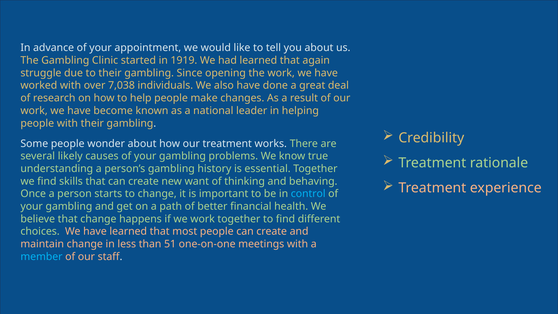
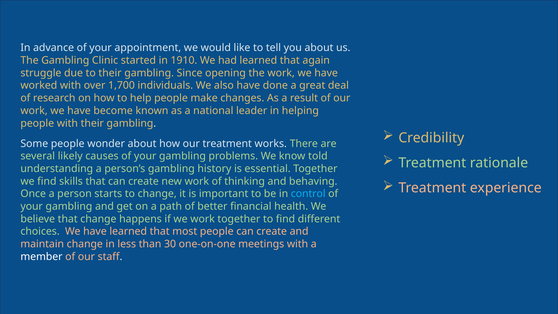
1919: 1919 -> 1910 (184, 60)
7,038: 7,038 -> 1,700 (122, 86)
true: true -> told (318, 156)
new want: want -> work (197, 181)
51: 51 -> 30 (170, 244)
member colour: light blue -> white (41, 257)
